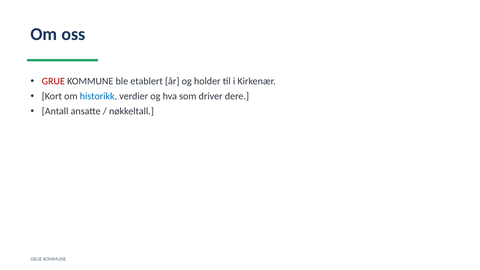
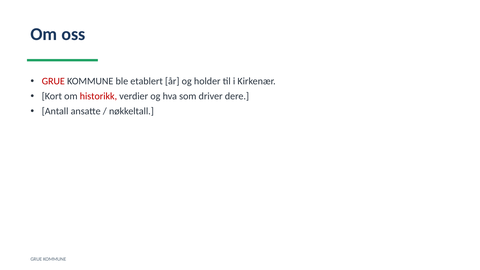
historikk colour: blue -> red (98, 96)
